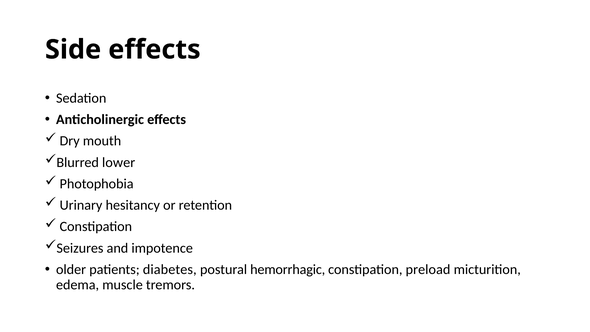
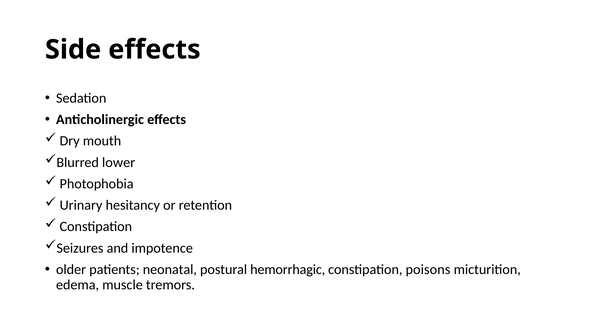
diabetes: diabetes -> neonatal (170, 269)
preload: preload -> poisons (428, 269)
